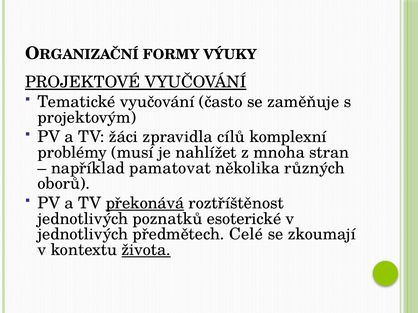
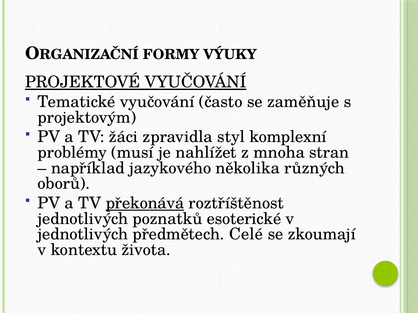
cílů: cílů -> styl (231, 137)
pamatovat: pamatovat -> jazykového (170, 168)
života underline: present -> none (146, 250)
